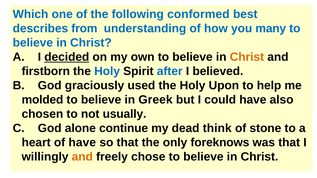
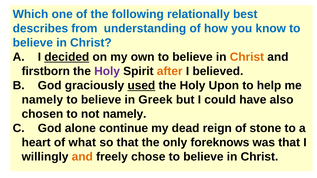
conformed: conformed -> relationally (198, 14)
many: many -> know (271, 29)
Holy colour: blue -> purple (107, 71)
after colour: blue -> orange (170, 71)
used underline: none -> present (141, 86)
molded: molded -> namely (42, 100)
not usually: usually -> namely (125, 114)
think: think -> reign (217, 128)
of have: have -> what (82, 143)
